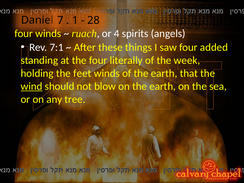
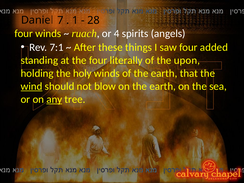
week: week -> upon (187, 60)
feet: feet -> holy (82, 73)
any underline: none -> present (54, 99)
